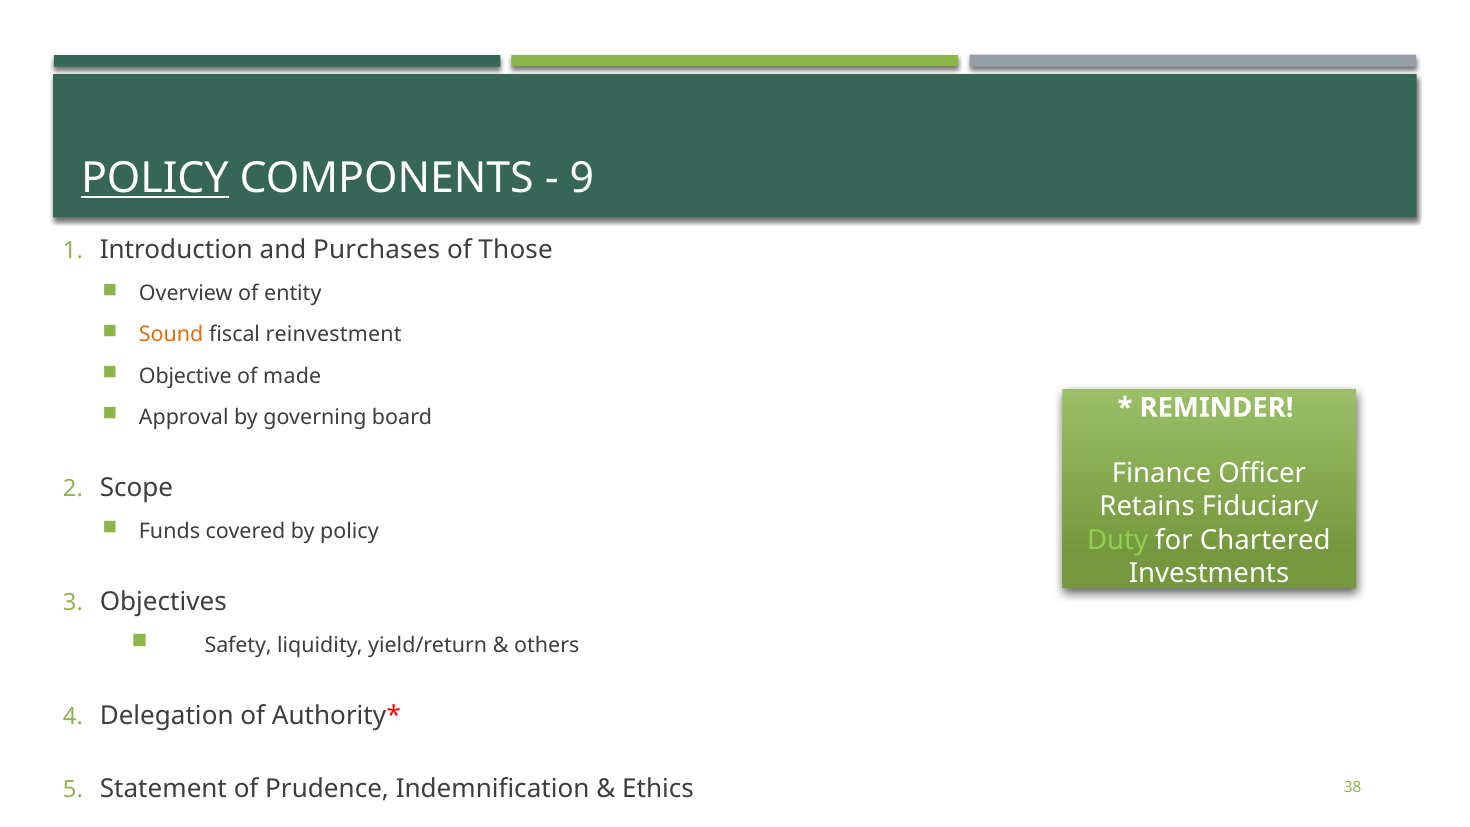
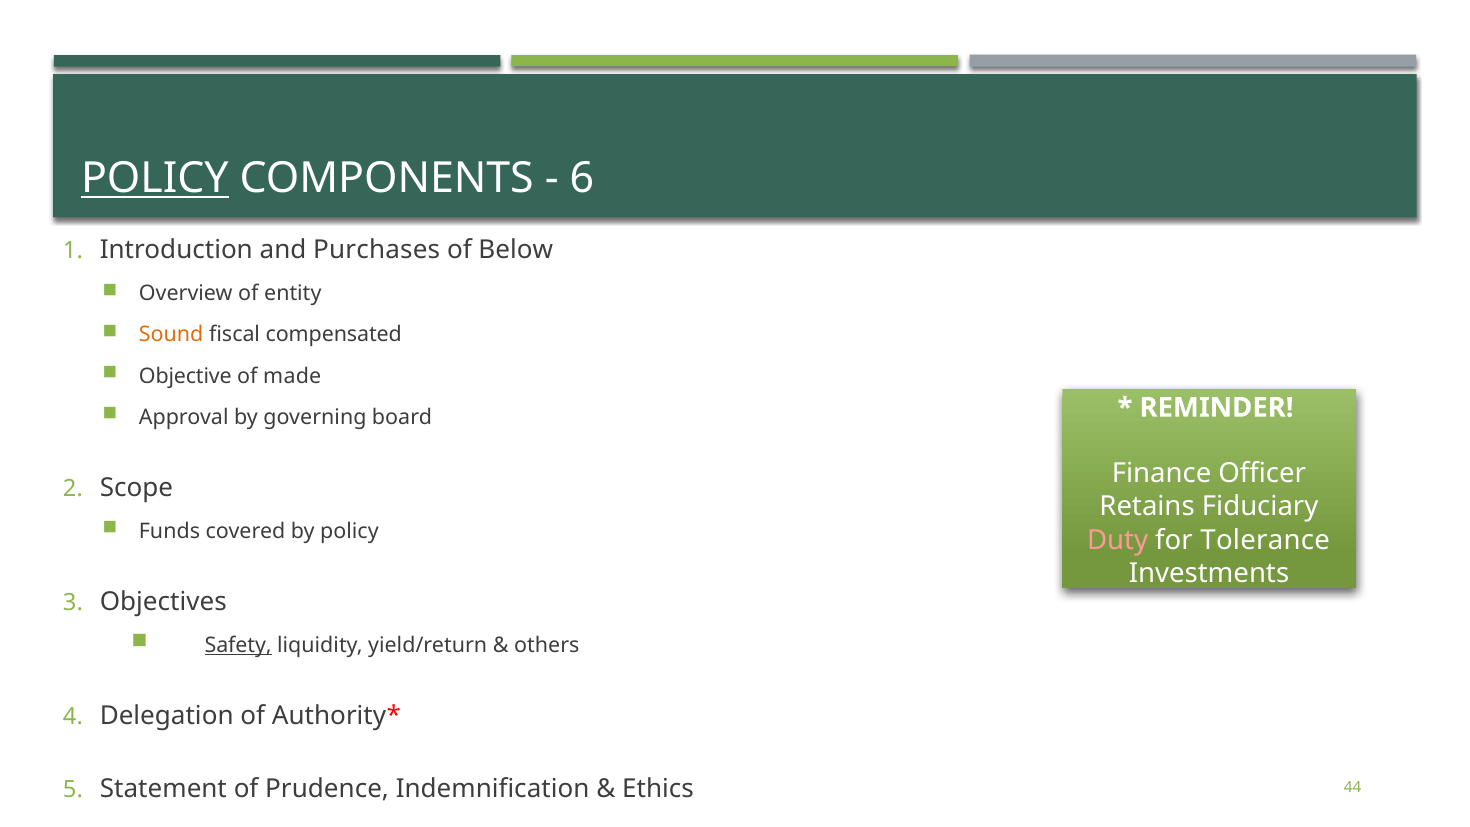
9: 9 -> 6 (582, 179)
Those: Those -> Below (516, 250)
reinvestment: reinvestment -> compensated (334, 335)
Duty colour: light green -> pink (1118, 540)
Chartered: Chartered -> Tolerance (1265, 540)
Safety underline: none -> present (238, 645)
38: 38 -> 44 (1353, 787)
